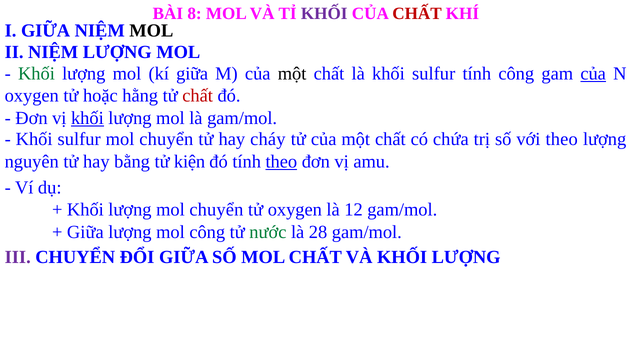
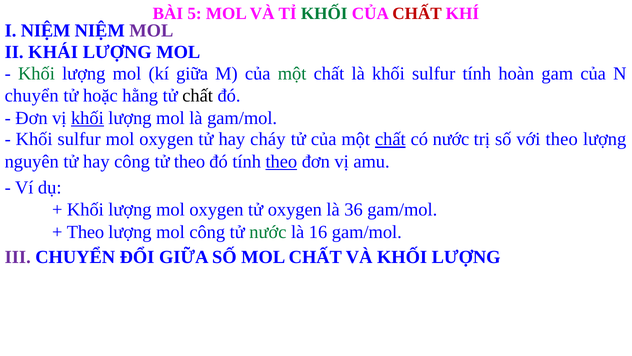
8: 8 -> 5 (195, 14)
KHỐI colour: purple -> green (324, 14)
I GIỮA: GIỮA -> NIỆM (46, 30)
MOL colour: black -> purple (151, 30)
II NIỆM: NIỆM -> KHÁI (53, 52)
một colour: black -> green (292, 74)
tính công: công -> hoàn (516, 74)
của underline: present -> none (593, 74)
oxygen: oxygen -> chuyển (32, 96)
chất colour: red -> black (198, 96)
chuyển: chuyển -> oxygen (166, 139)
chất underline: none -> present (390, 139)
có chứa: chứa -> nước (451, 139)
hay bằng: bằng -> công (132, 161)
tử kiện: kiện -> theo (190, 161)
lượng mol chuyển: chuyển -> oxygen (216, 210)
12: 12 -> 36 (354, 210)
Giữa: Giữa -> Theo (85, 232)
28: 28 -> 16 (318, 232)
